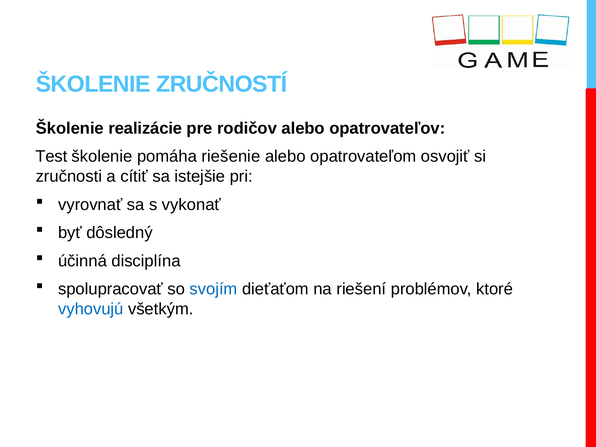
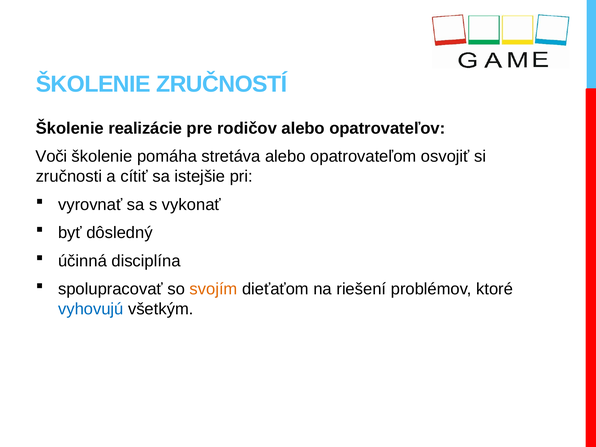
Test: Test -> Voči (51, 157)
riešenie: riešenie -> stretáva (231, 157)
svojím colour: blue -> orange (214, 289)
